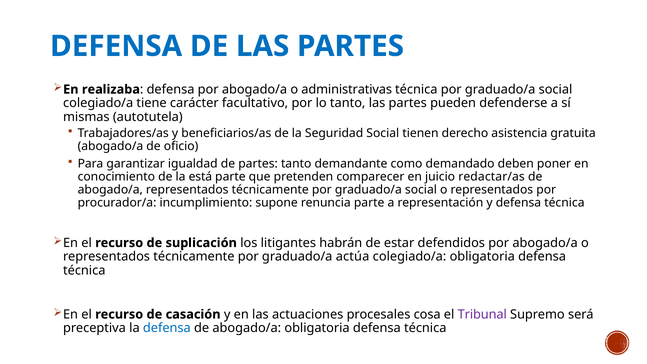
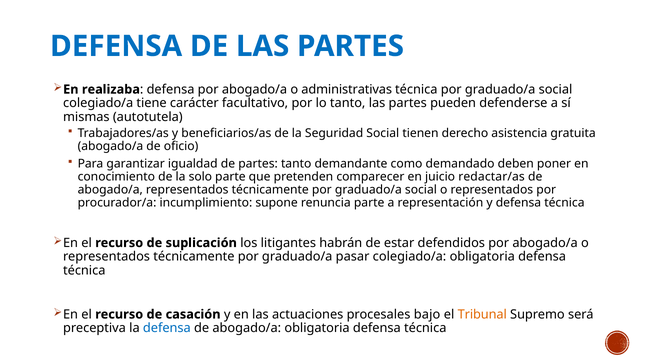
está: está -> solo (200, 177)
actúa: actúa -> pasar (353, 257)
cosa: cosa -> bajo (427, 314)
Tribunal colour: purple -> orange (482, 314)
